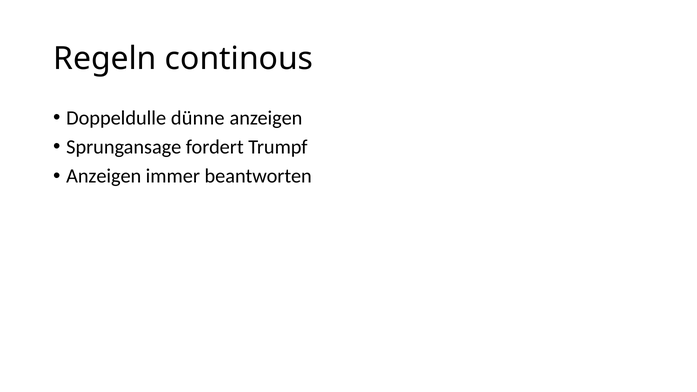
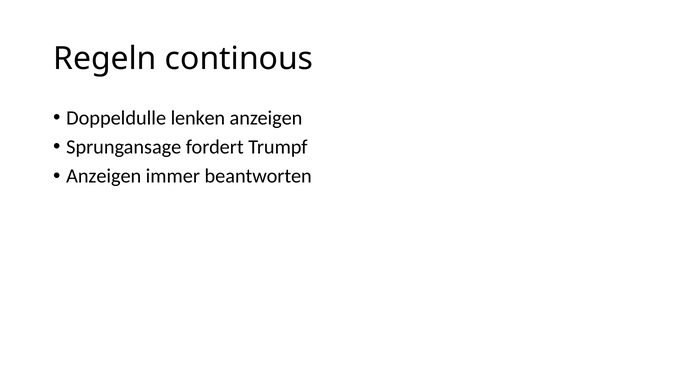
dünne: dünne -> lenken (198, 118)
